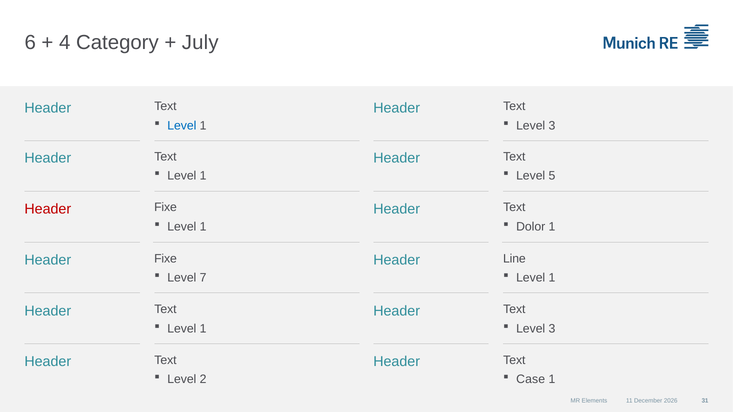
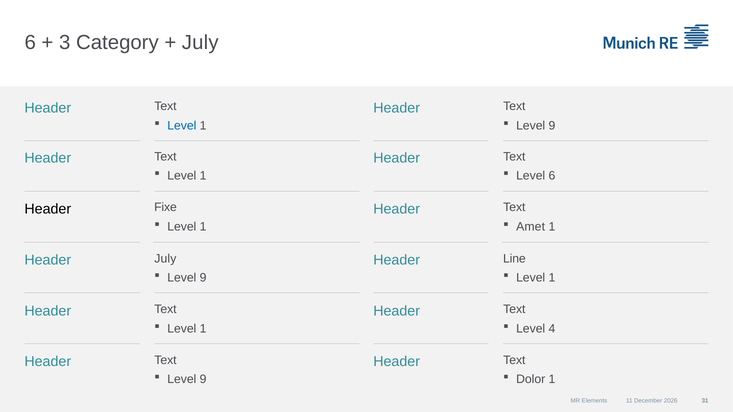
4: 4 -> 3 (65, 43)
3: 3 -> 9 (552, 126)
Level 5: 5 -> 6 (552, 176)
Header colour: red -> black (48, 209)
Dolor: Dolor -> Amet (531, 227)
Fixe: Fixe -> July (165, 259)
7: 7 -> 9 (203, 278)
3: 3 -> 4 (552, 329)
2: 2 -> 9 (203, 380)
Case: Case -> Dolor (531, 380)
